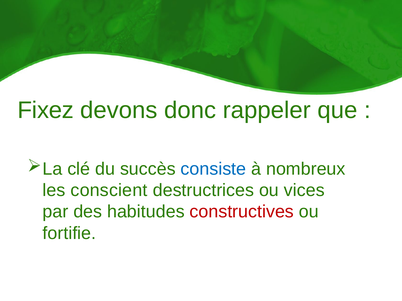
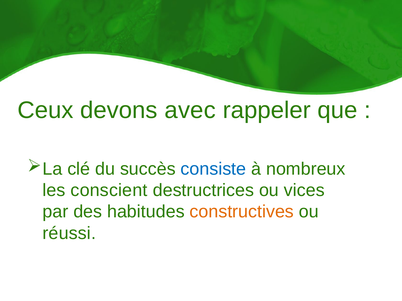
Fixez: Fixez -> Ceux (46, 111)
donc: donc -> avec (190, 111)
constructives colour: red -> orange (242, 212)
fortifie: fortifie -> réussi (69, 234)
